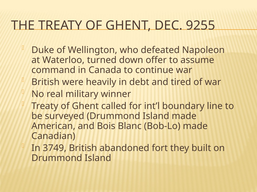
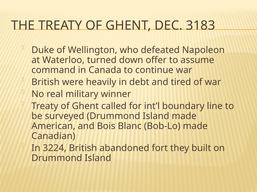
9255: 9255 -> 3183 (201, 26)
3749: 3749 -> 3224 (55, 149)
